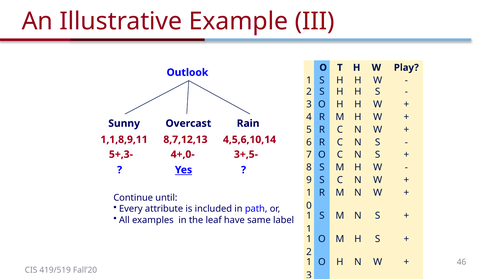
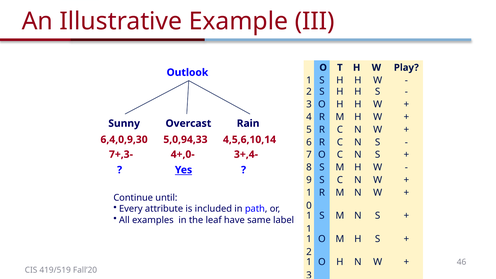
1,1,8,9,11: 1,1,8,9,11 -> 6,4,0,9,30 (124, 140)
8,7,12,13: 8,7,12,13 -> 5,0,94,33 (185, 140)
5+,3-: 5+,3- -> 7+,3- (121, 154)
3+,5-: 3+,5- -> 3+,4- (246, 154)
